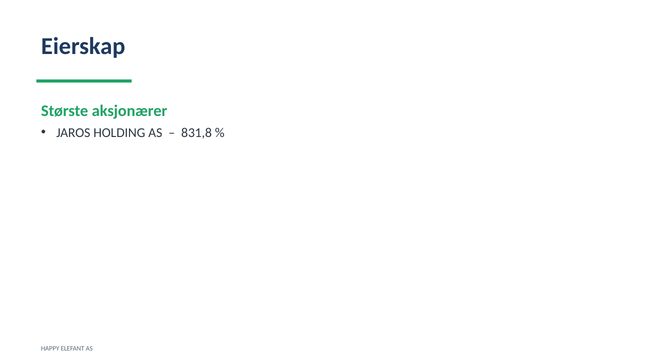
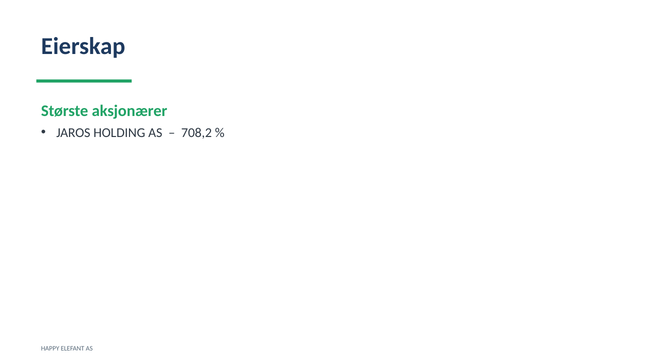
831,8: 831,8 -> 708,2 (197, 133)
